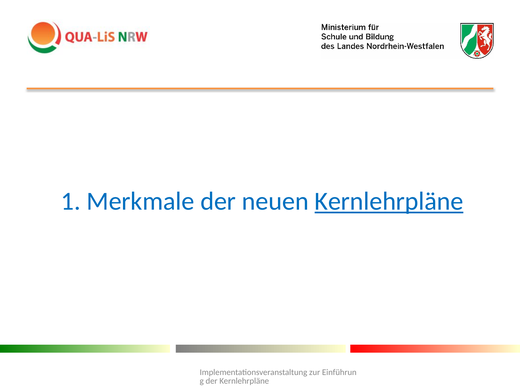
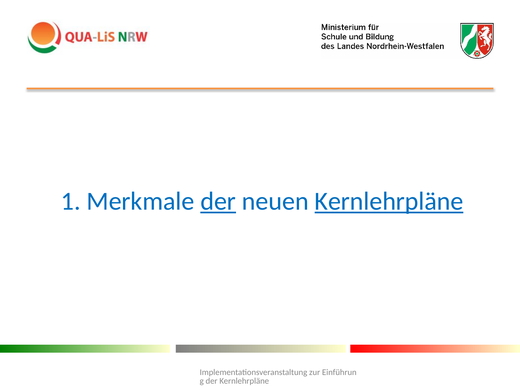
der underline: none -> present (218, 201)
